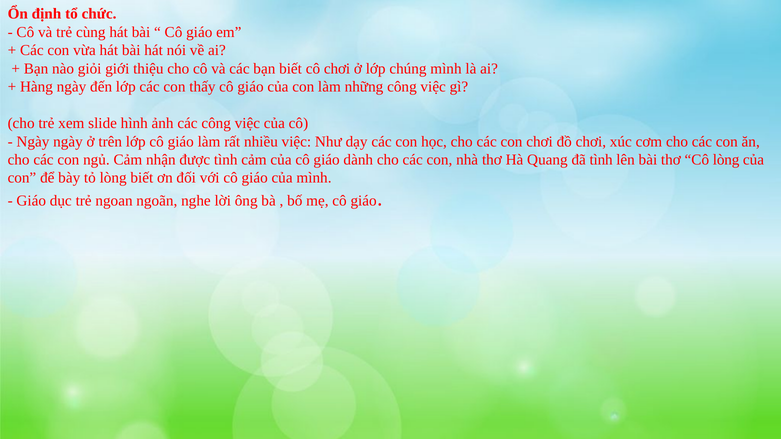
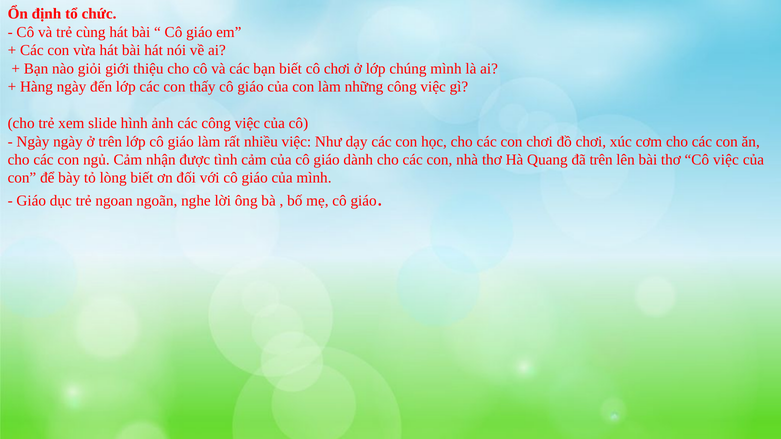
đã tình: tình -> trên (601, 160)
Cô lòng: lòng -> việc (726, 160)
